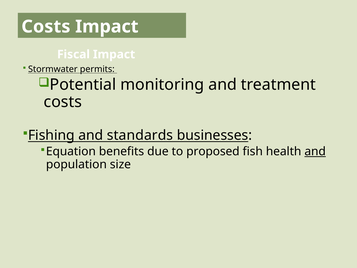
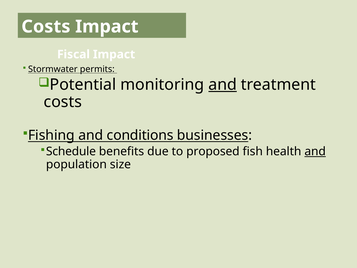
and underline: none -> present (223, 85)
standards: standards -> conditions (140, 135)
Equation: Equation -> Schedule (71, 151)
